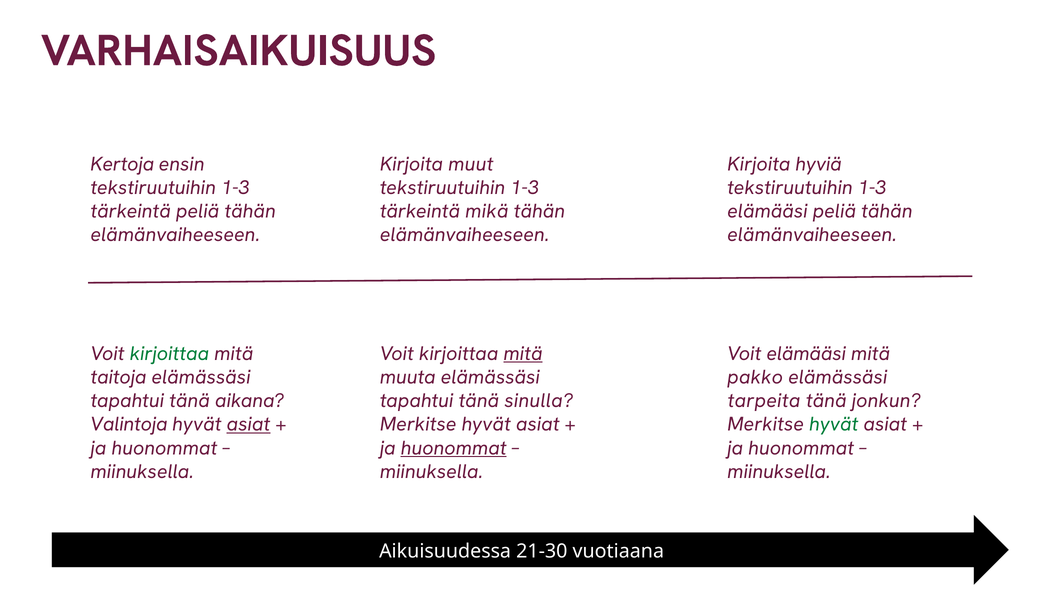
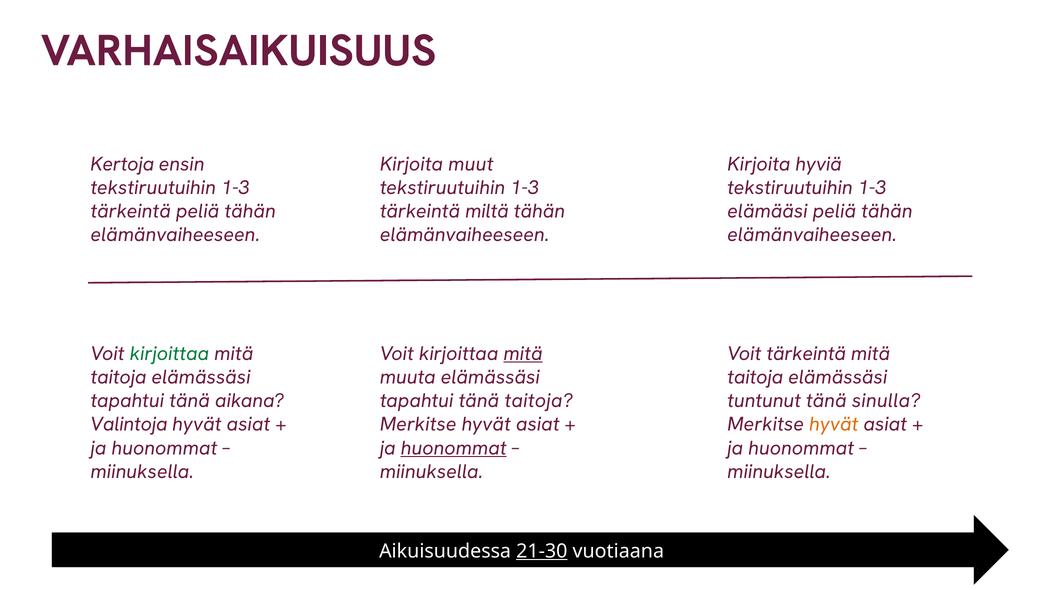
mikä: mikä -> miltä (487, 211)
Voit elämääsi: elämääsi -> tärkeintä (806, 354)
pakko: pakko -> taitoja (755, 377)
tänä sinulla: sinulla -> taitoja (539, 401)
tarpeita: tarpeita -> tuntunut (764, 401)
jonkun: jonkun -> sinulla (886, 401)
asiat underline: present -> none (248, 424)
hyvät colour: green -> orange (834, 424)
21-30 underline: none -> present (542, 551)
